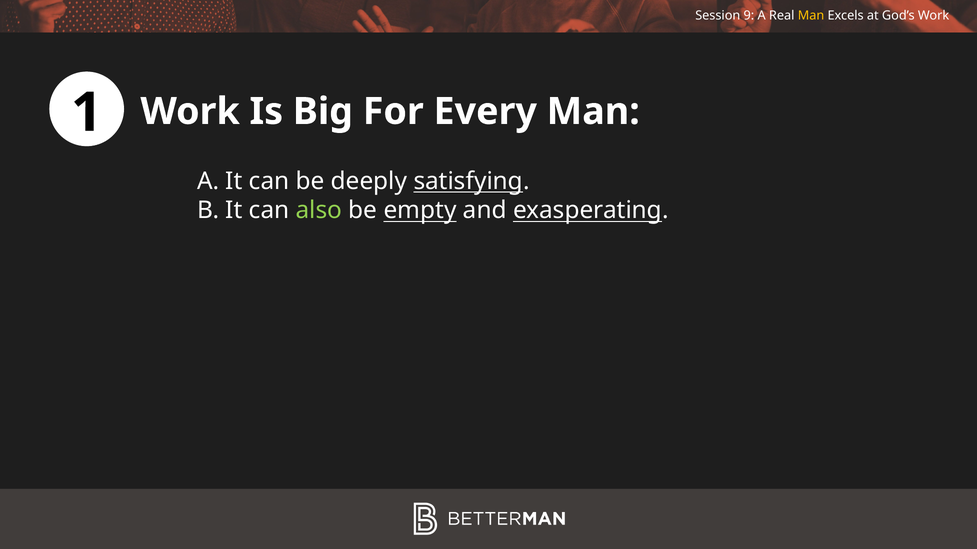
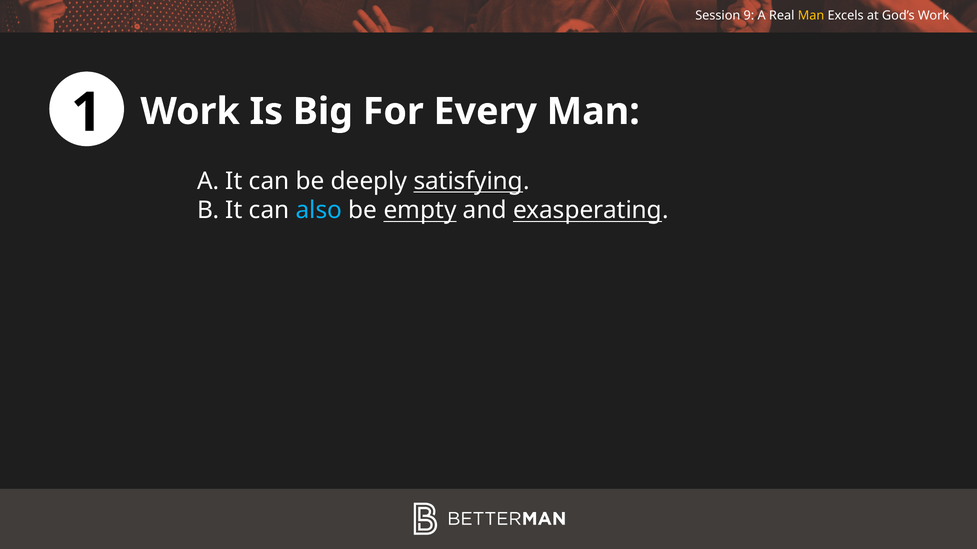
also colour: light green -> light blue (319, 211)
